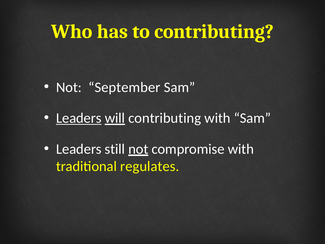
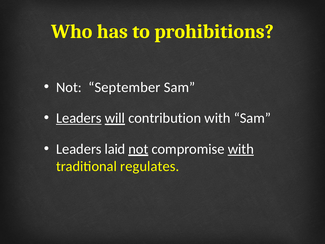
to contributing: contributing -> prohibitions (214, 31)
contributing: contributing -> contribution (165, 118)
still: still -> laid (115, 149)
with underline: none -> present (241, 149)
